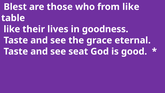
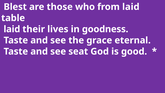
from like: like -> laid (131, 7)
like: like -> laid (12, 29)
